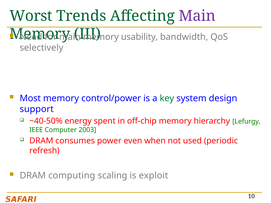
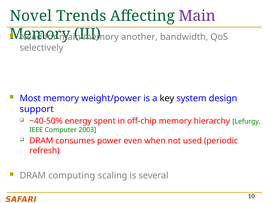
Worst: Worst -> Novel (31, 16)
usability: usability -> another (139, 37)
control/power: control/power -> weight/power (111, 98)
key colour: green -> black (167, 98)
exploit: exploit -> several (154, 176)
